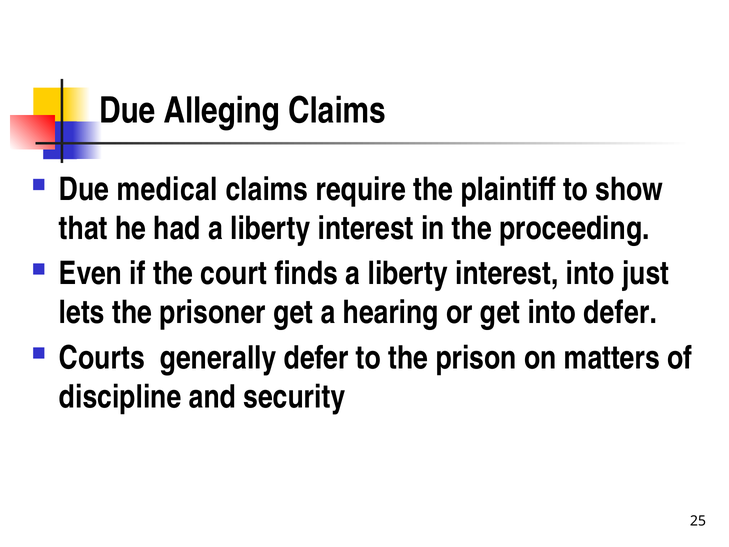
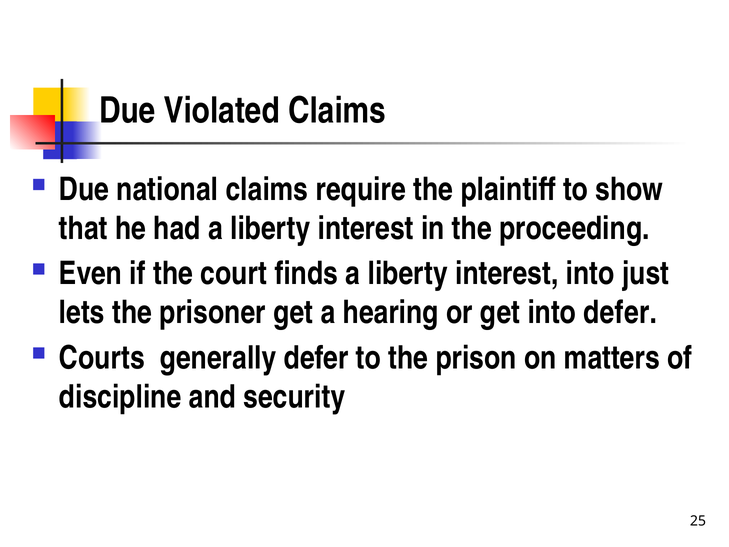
Alleging: Alleging -> Violated (222, 111)
medical: medical -> national (167, 189)
